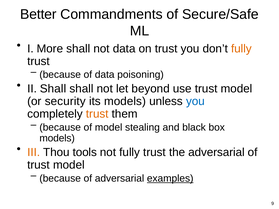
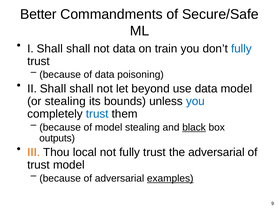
I More: More -> Shall (50, 49)
on trust: trust -> train (166, 49)
fully colour: orange -> blue (241, 49)
use trust: trust -> data (206, 89)
or security: security -> stealing (65, 101)
its models: models -> bounds (125, 101)
trust colour: orange -> blue (97, 114)
black underline: none -> present (194, 127)
models: models -> outputs (57, 138)
tools: tools -> local (85, 152)
